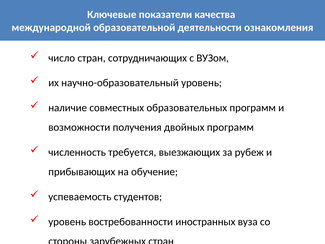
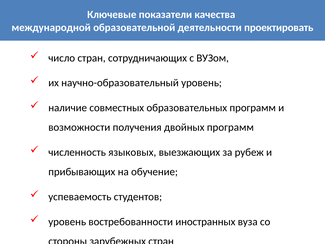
ознакомления: ознакомления -> проектировать (279, 28)
требуется: требуется -> языковых (132, 152)
